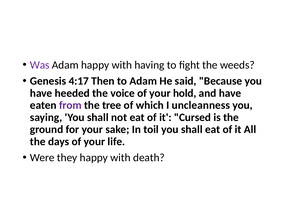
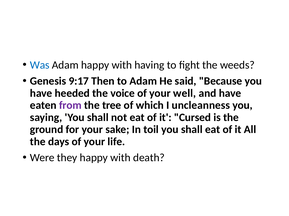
Was colour: purple -> blue (40, 65)
4:17: 4:17 -> 9:17 (79, 81)
hold: hold -> well (185, 93)
